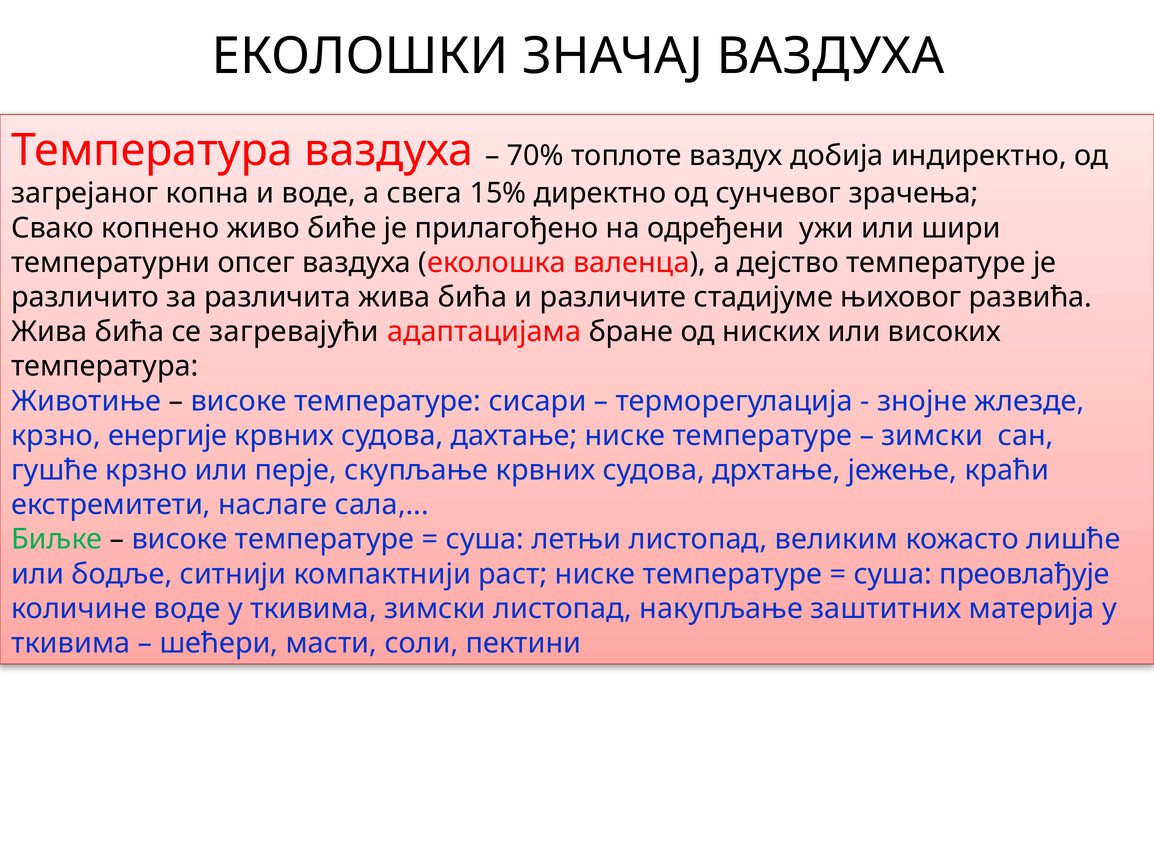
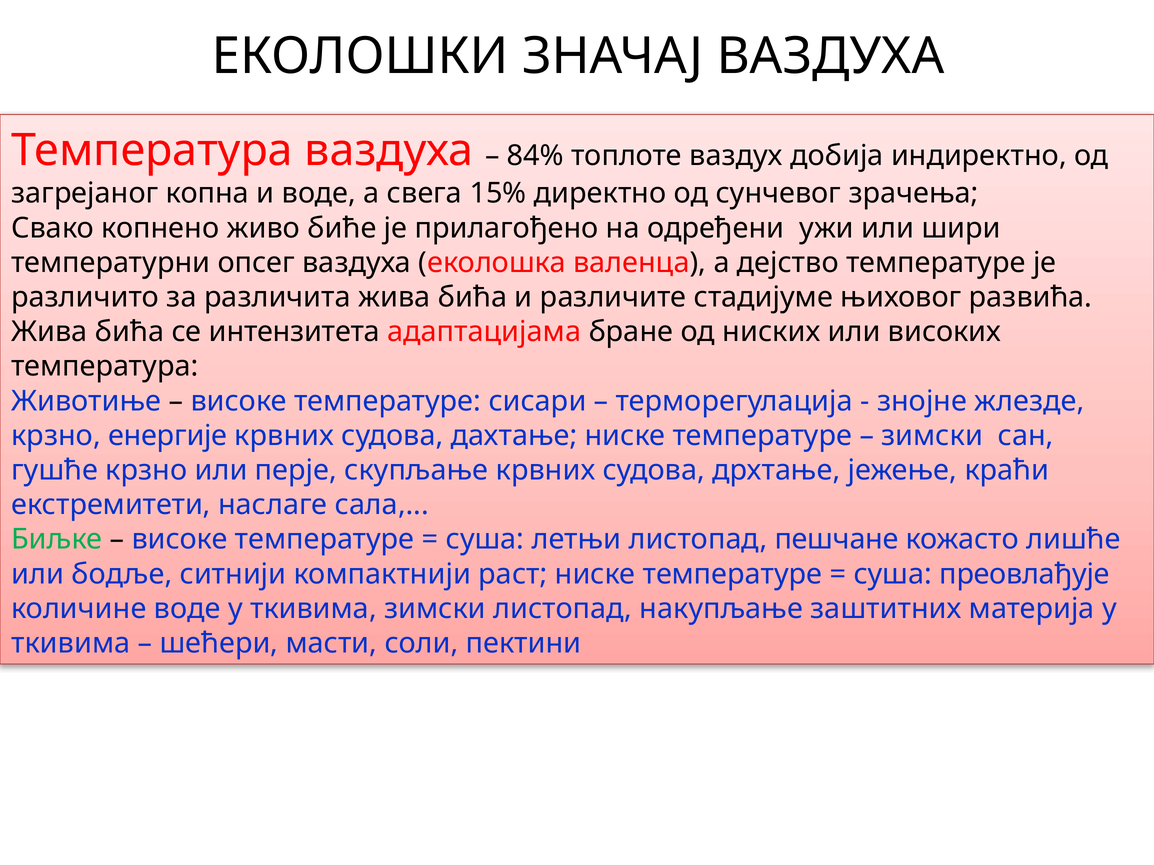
70%: 70% -> 84% (535, 156)
загревајући: загревајући -> интензитета (294, 332)
великим: великим -> пешчане (837, 540)
